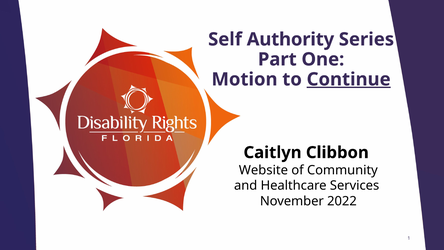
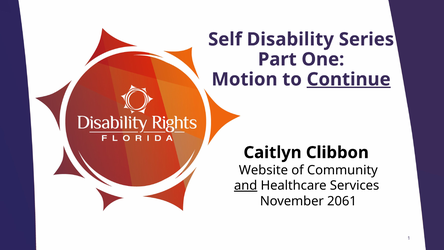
Authority: Authority -> Disability (290, 39)
and underline: none -> present (246, 185)
2022: 2022 -> 2061 (342, 201)
